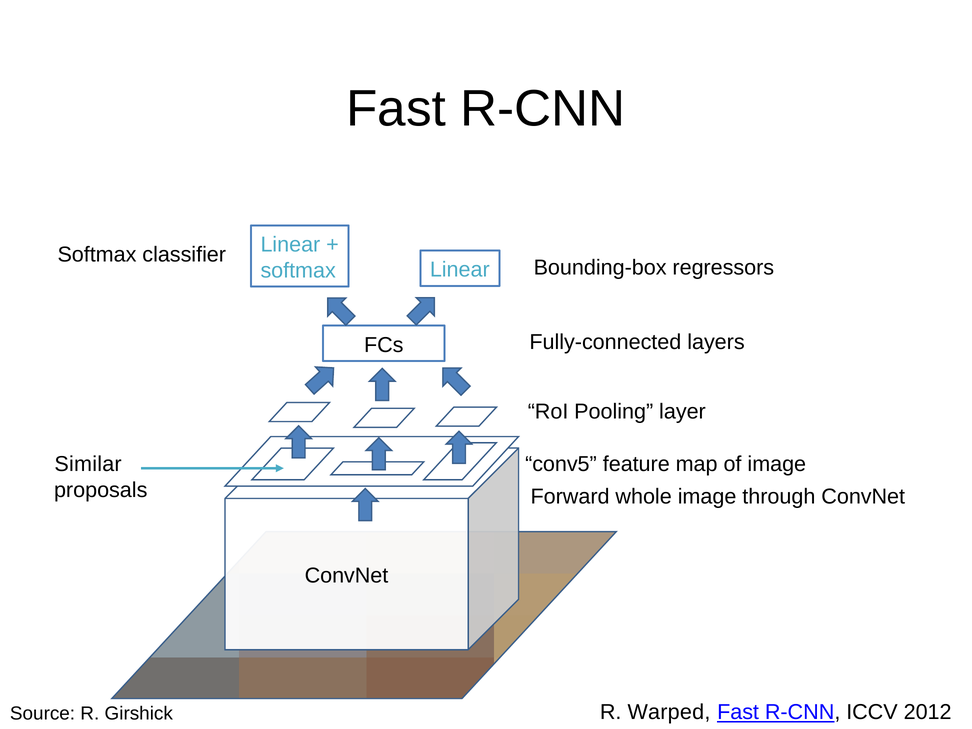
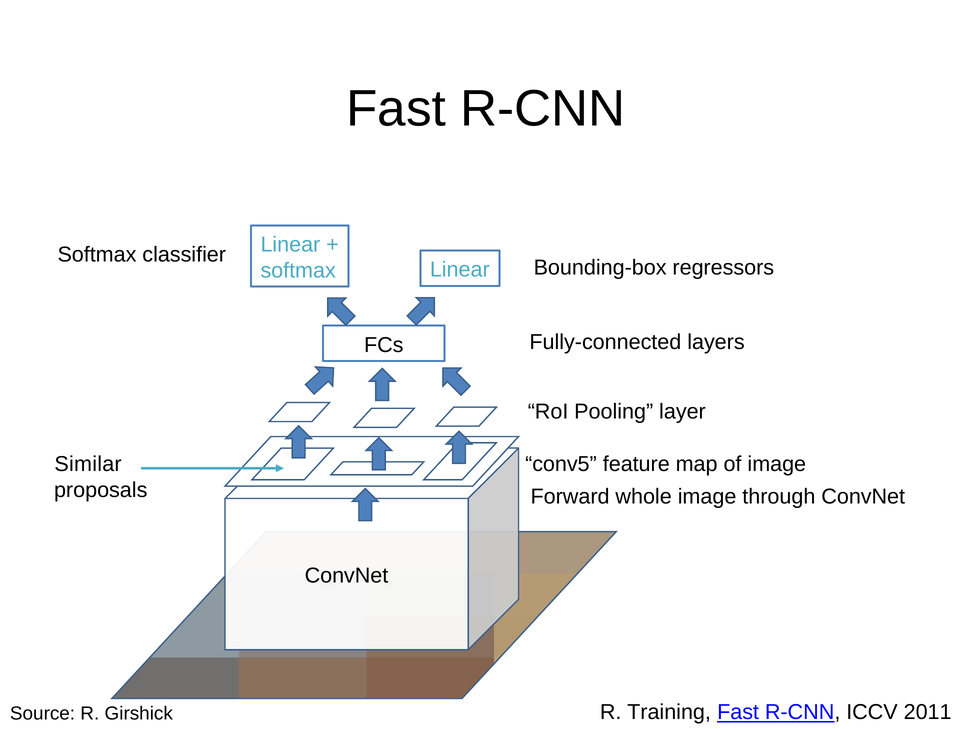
Warped: Warped -> Training (669, 712)
2012: 2012 -> 2011 (928, 712)
